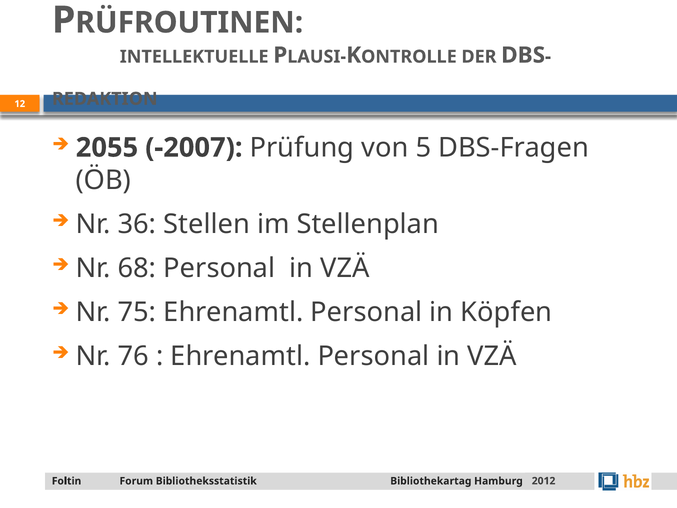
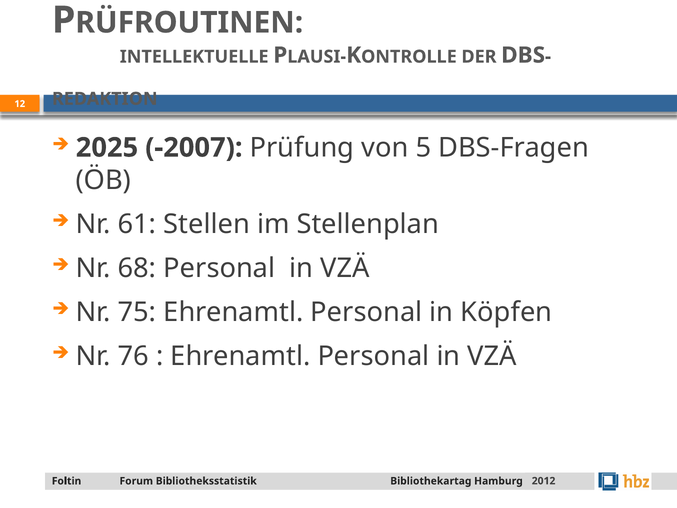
2055: 2055 -> 2025 (107, 148)
36: 36 -> 61 (137, 224)
